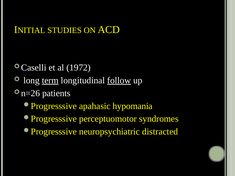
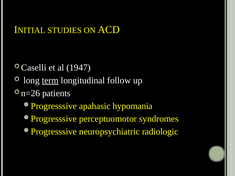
1972: 1972 -> 1947 (79, 68)
follow underline: present -> none (119, 81)
distracted: distracted -> radiologic (160, 132)
